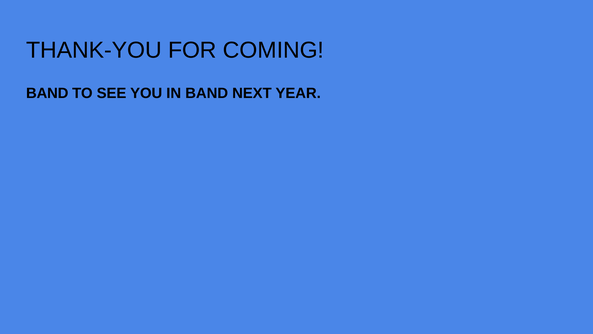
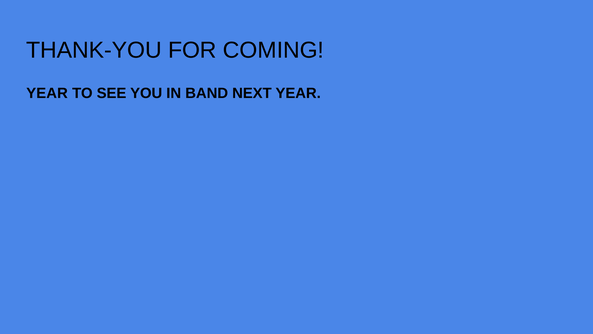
BAND: BAND -> YEAR (47, 93)
